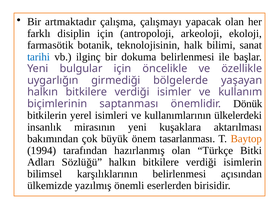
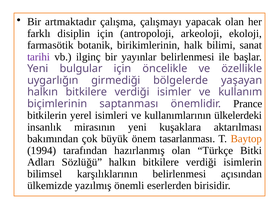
teknolojisinin: teknolojisinin -> birikimlerinin (148, 45)
tarihi colour: blue -> purple (39, 57)
dokuma: dokuma -> yayınlar (139, 57)
Dönük: Dönük -> Prance (248, 104)
